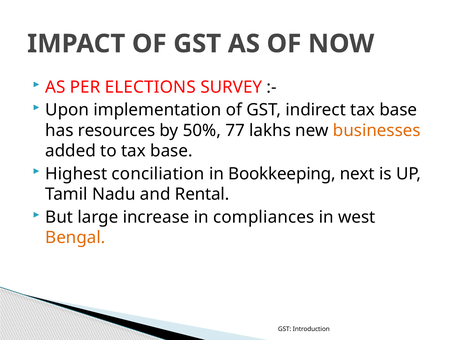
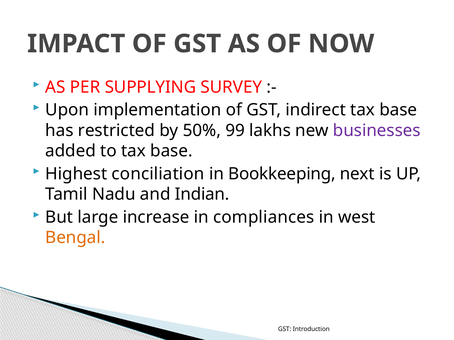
ELECTIONS: ELECTIONS -> SUPPLYING (150, 87)
resources: resources -> restricted (117, 131)
77: 77 -> 99 (235, 131)
businesses colour: orange -> purple (377, 131)
Rental: Rental -> Indian (202, 194)
